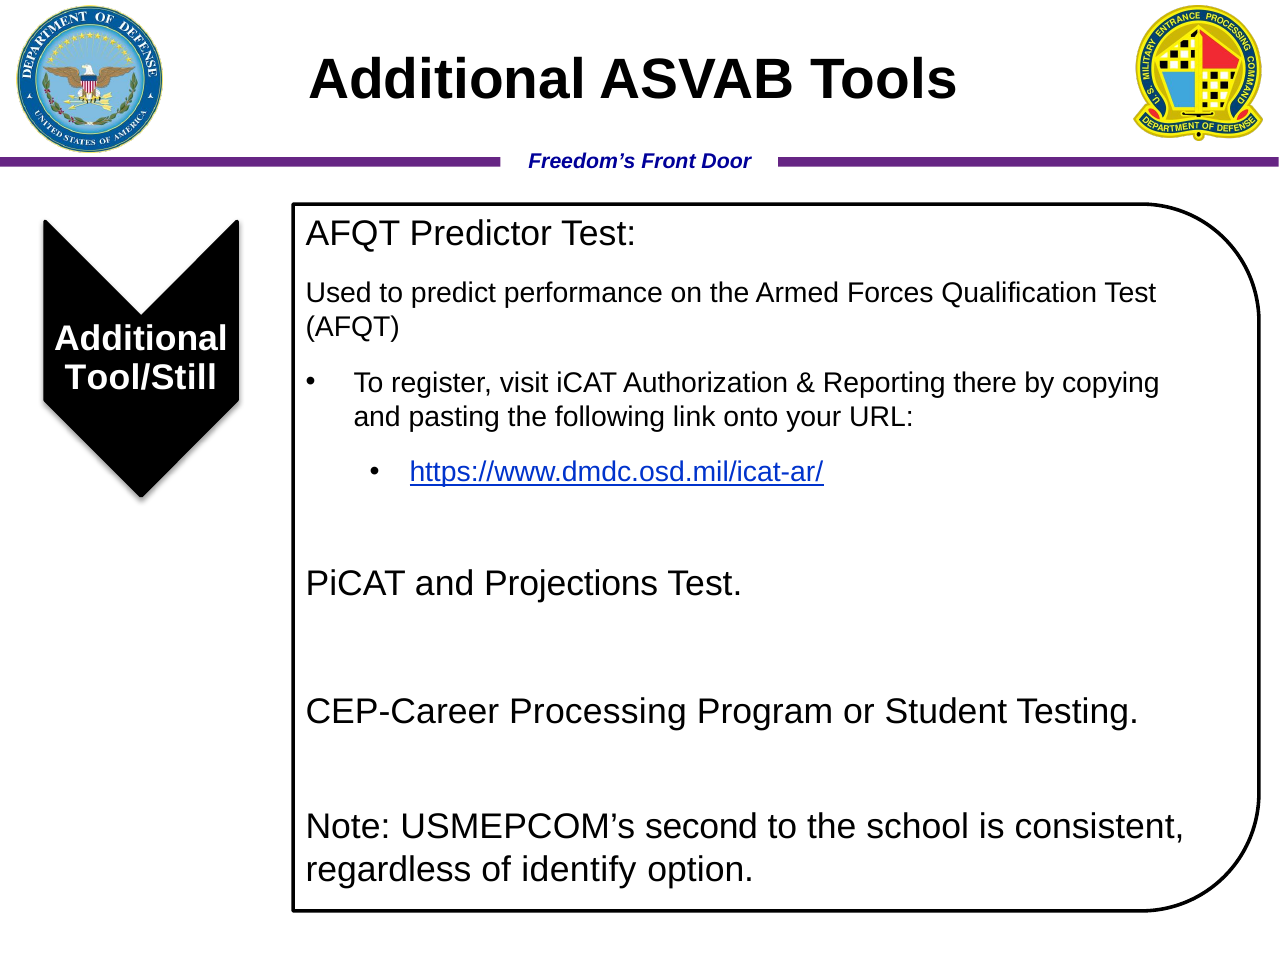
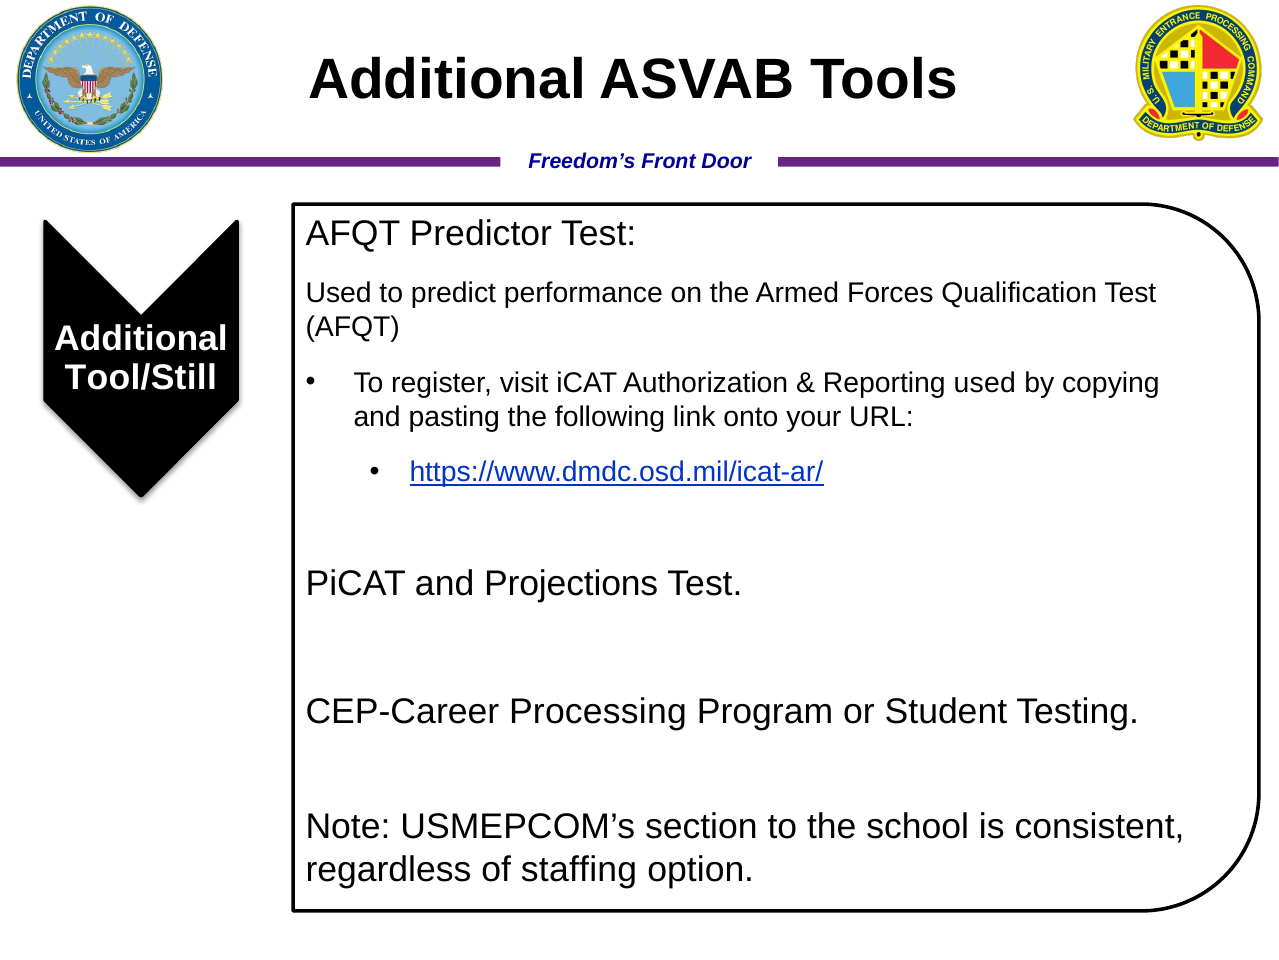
Reporting there: there -> used (985, 383)
second: second -> section (701, 826)
identify: identify -> staffing (579, 869)
